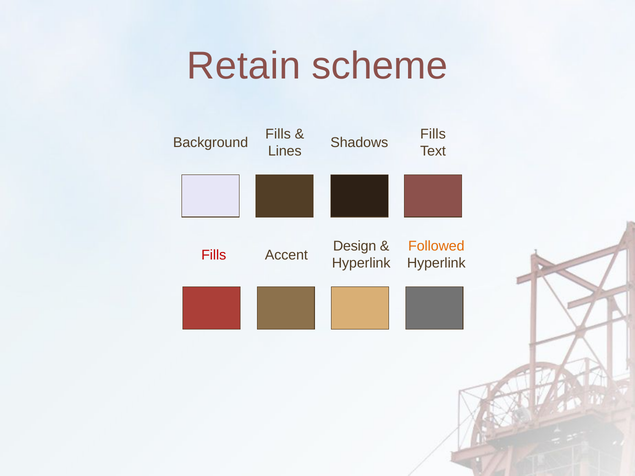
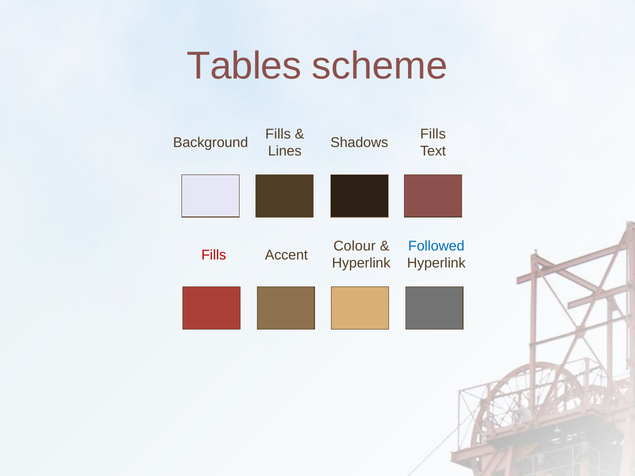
Retain: Retain -> Tables (244, 66)
Followed colour: orange -> blue (436, 246)
Design: Design -> Colour (355, 246)
